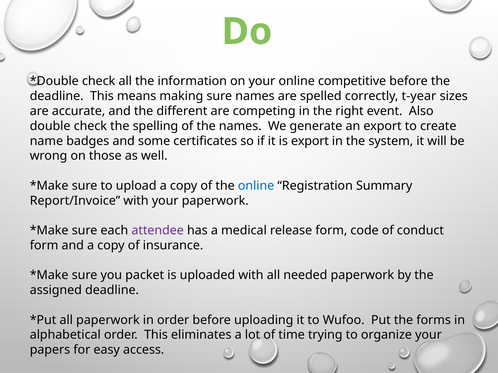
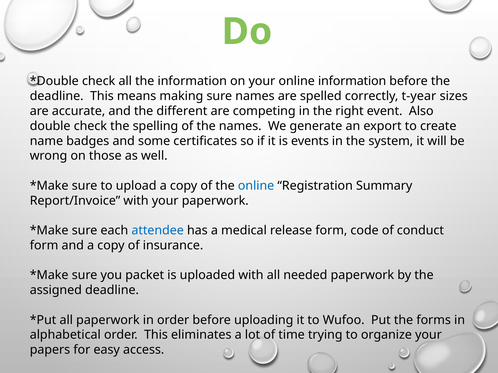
online competitive: competitive -> information (352, 81)
is export: export -> events (310, 141)
attendee colour: purple -> blue (158, 231)
